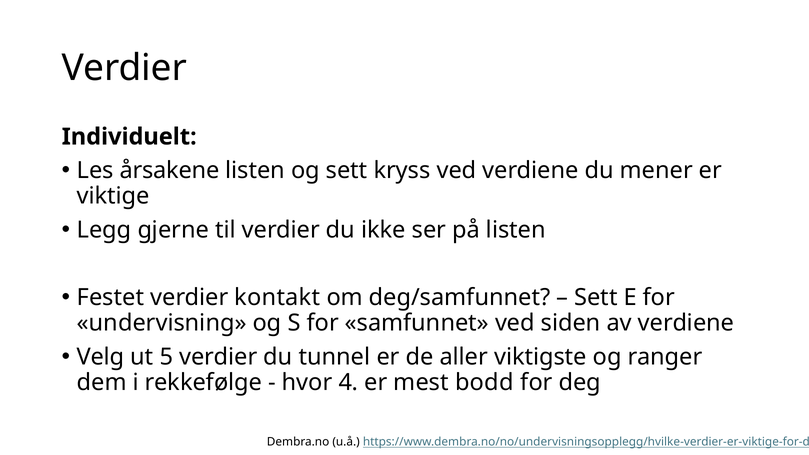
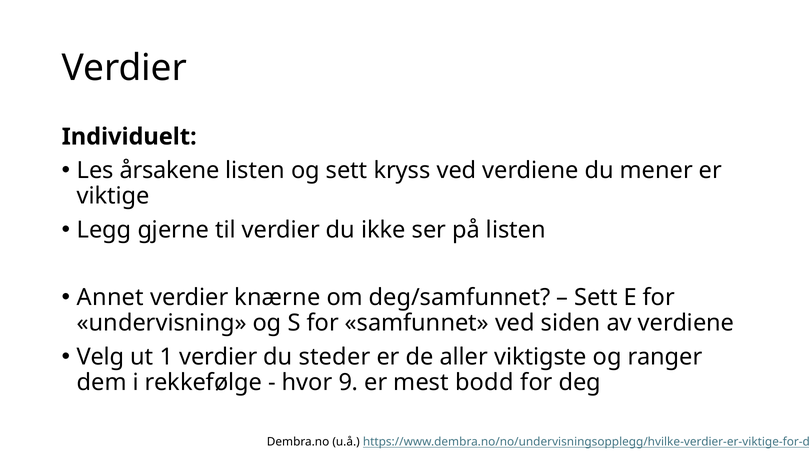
Festet: Festet -> Annet (110, 298)
kontakt: kontakt -> knærne (277, 298)
5: 5 -> 1 (166, 357)
tunnel: tunnel -> steder (334, 357)
4: 4 -> 9 (348, 382)
